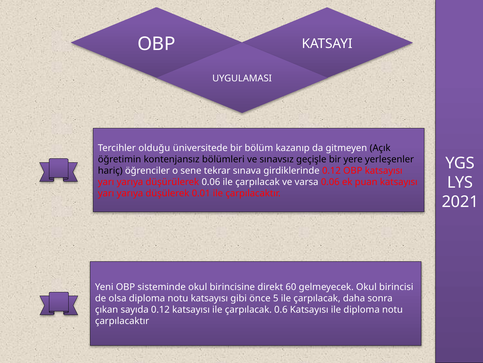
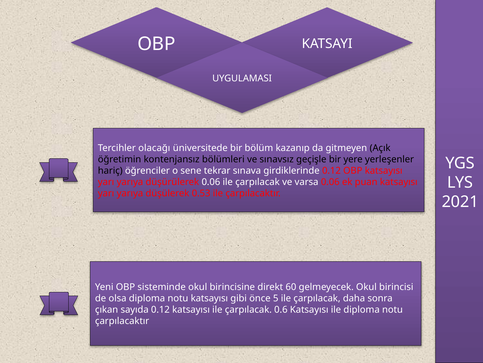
olduğu: olduğu -> olacağı (154, 148)
0.01: 0.01 -> 0.53 (201, 193)
